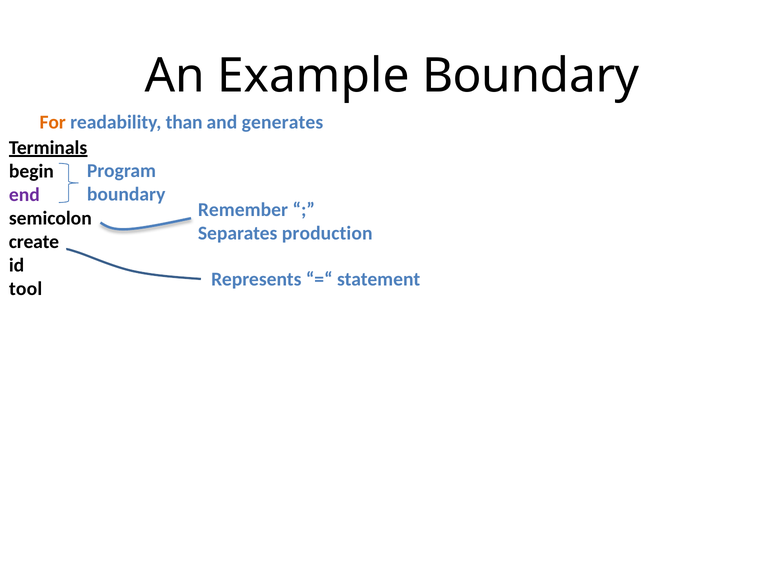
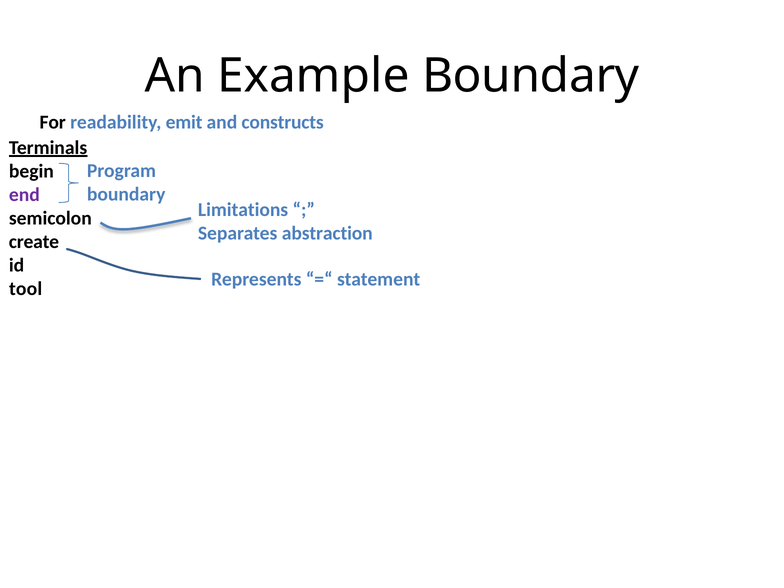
For colour: orange -> black (53, 122)
than: than -> emit (184, 122)
generates: generates -> constructs (283, 122)
Remember: Remember -> Limitations (243, 210)
production: production -> abstraction (327, 233)
